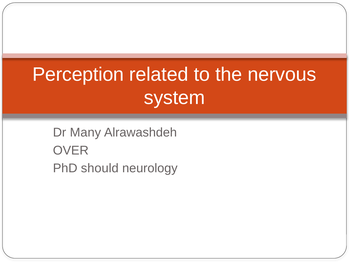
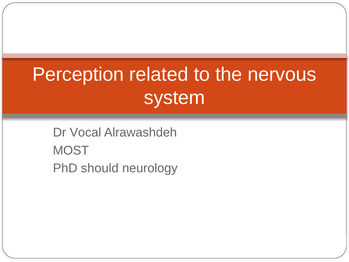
Many: Many -> Vocal (85, 132)
OVER: OVER -> MOST (71, 150)
